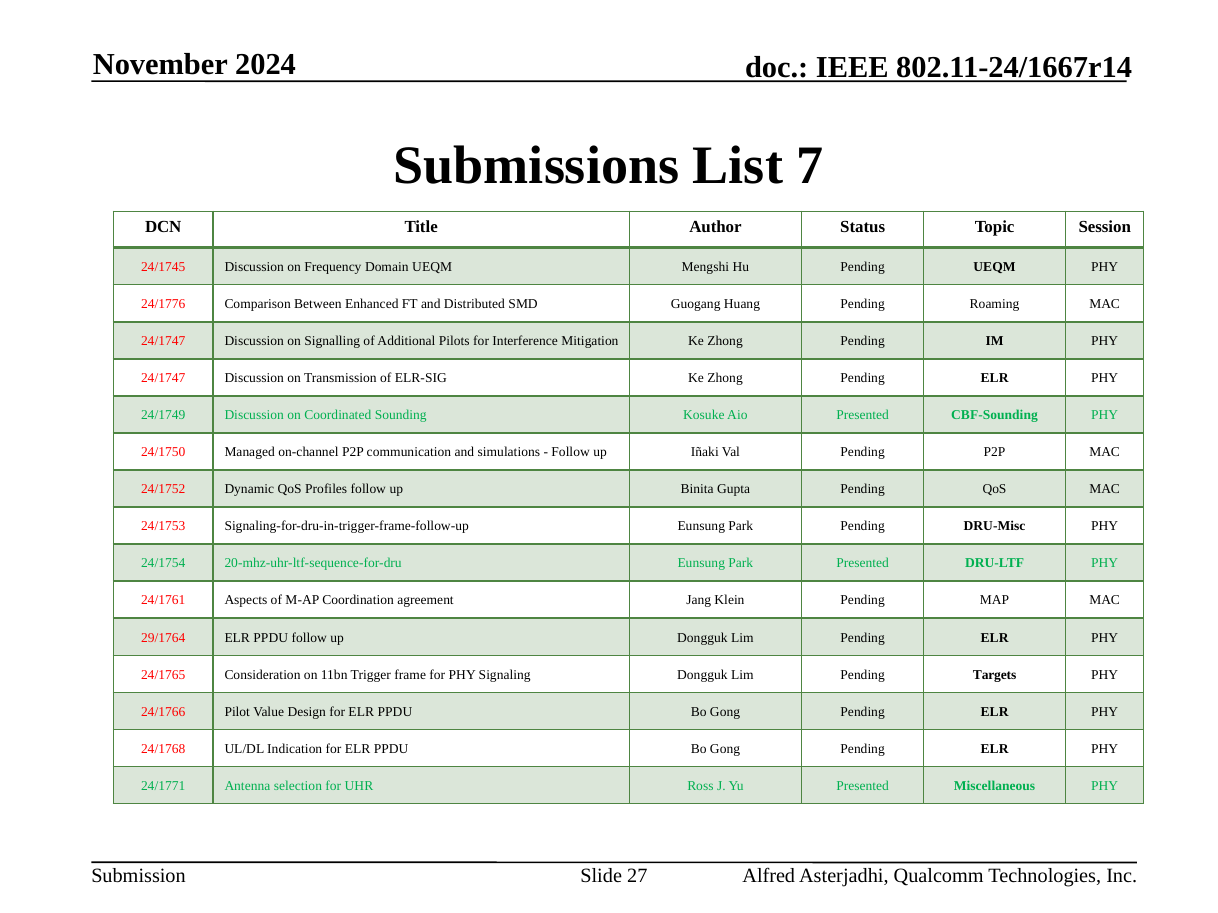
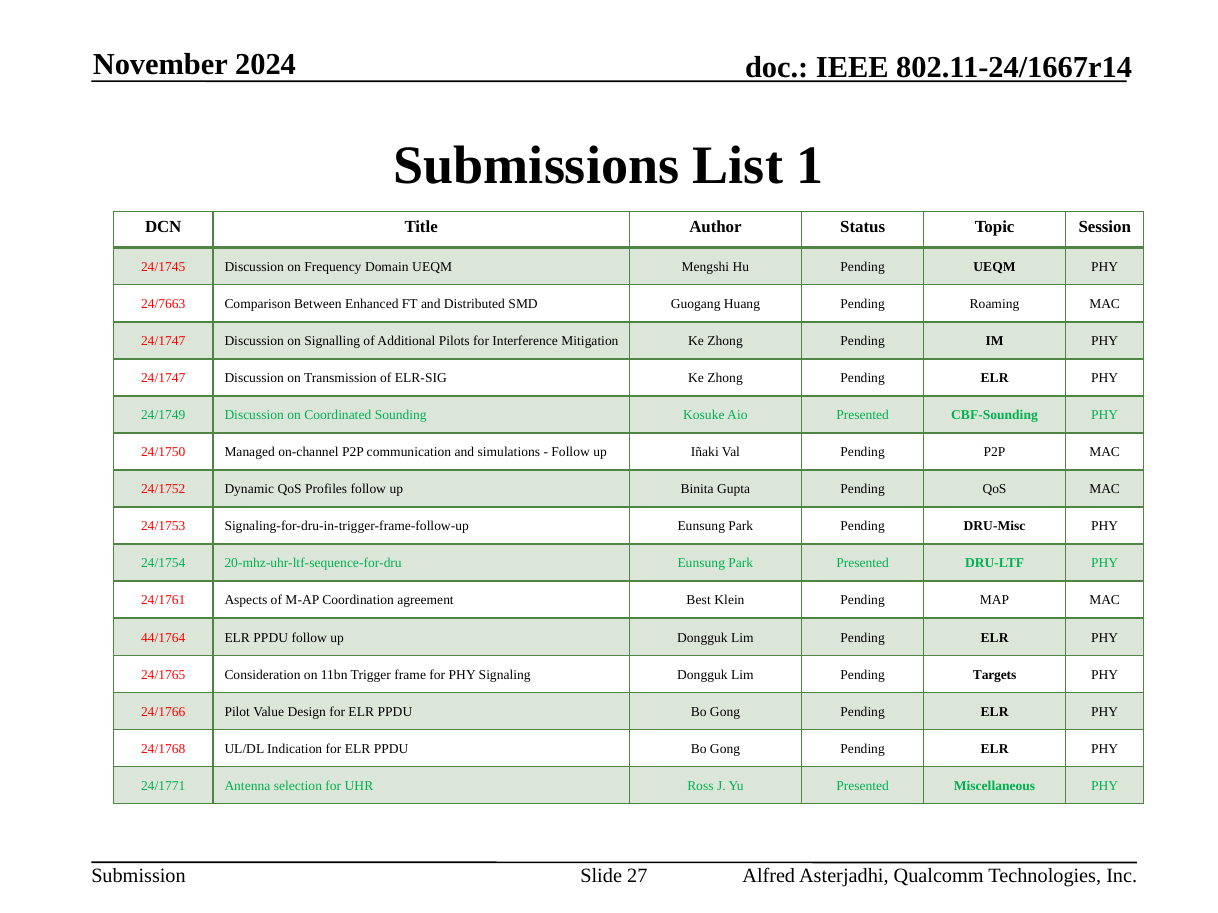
7: 7 -> 1 (810, 166)
24/1776: 24/1776 -> 24/7663 (163, 304)
Jang: Jang -> Best (699, 601)
29/1764: 29/1764 -> 44/1764 (163, 638)
